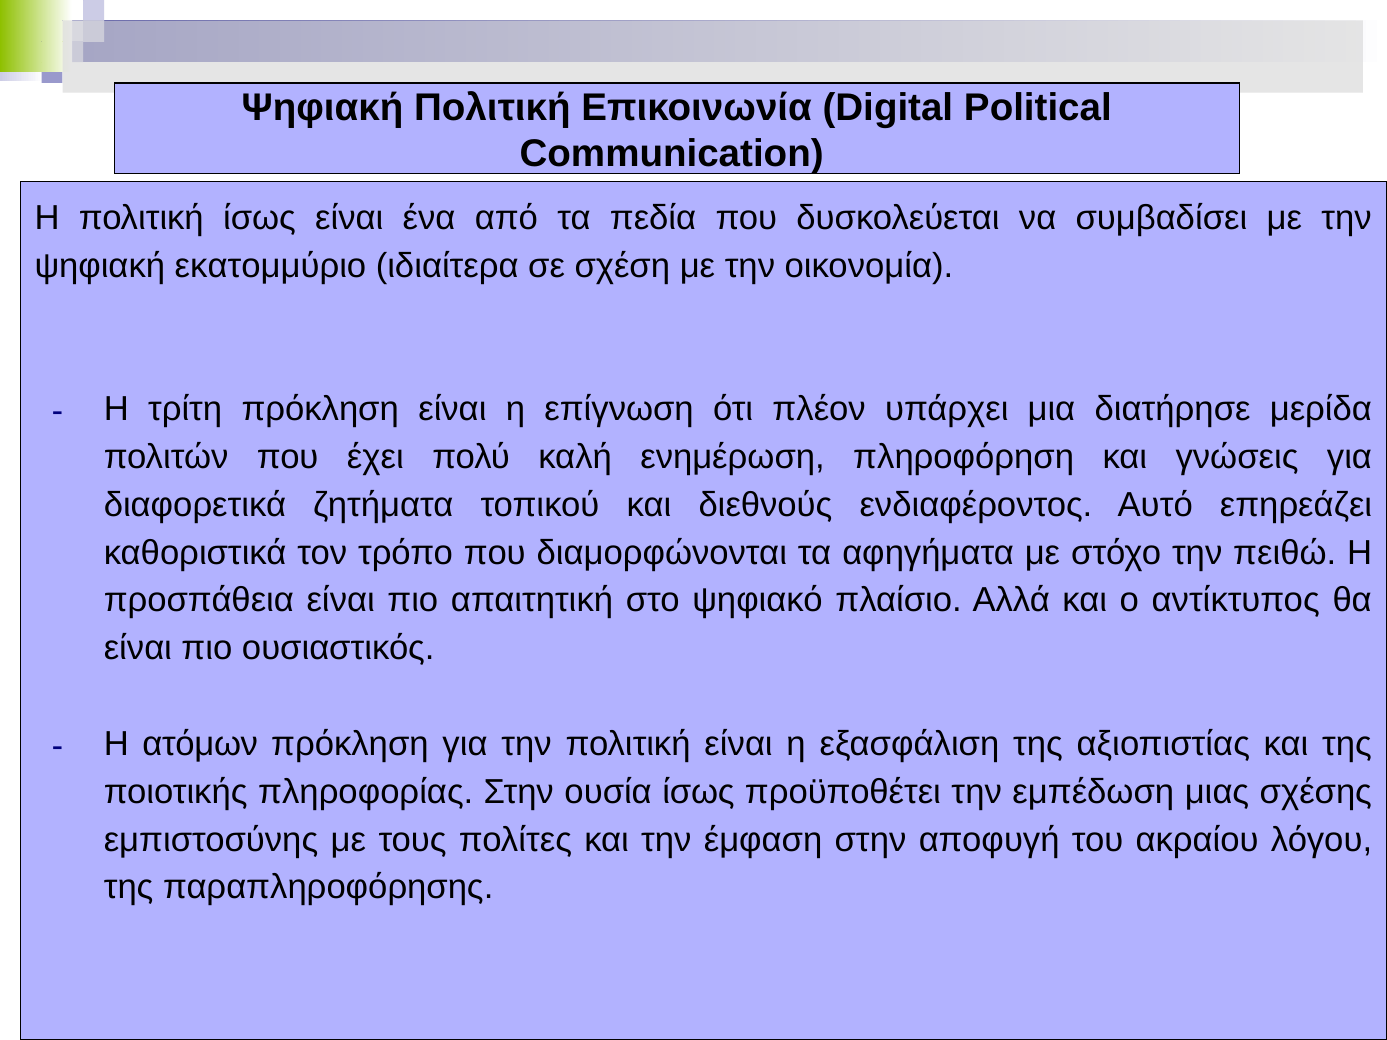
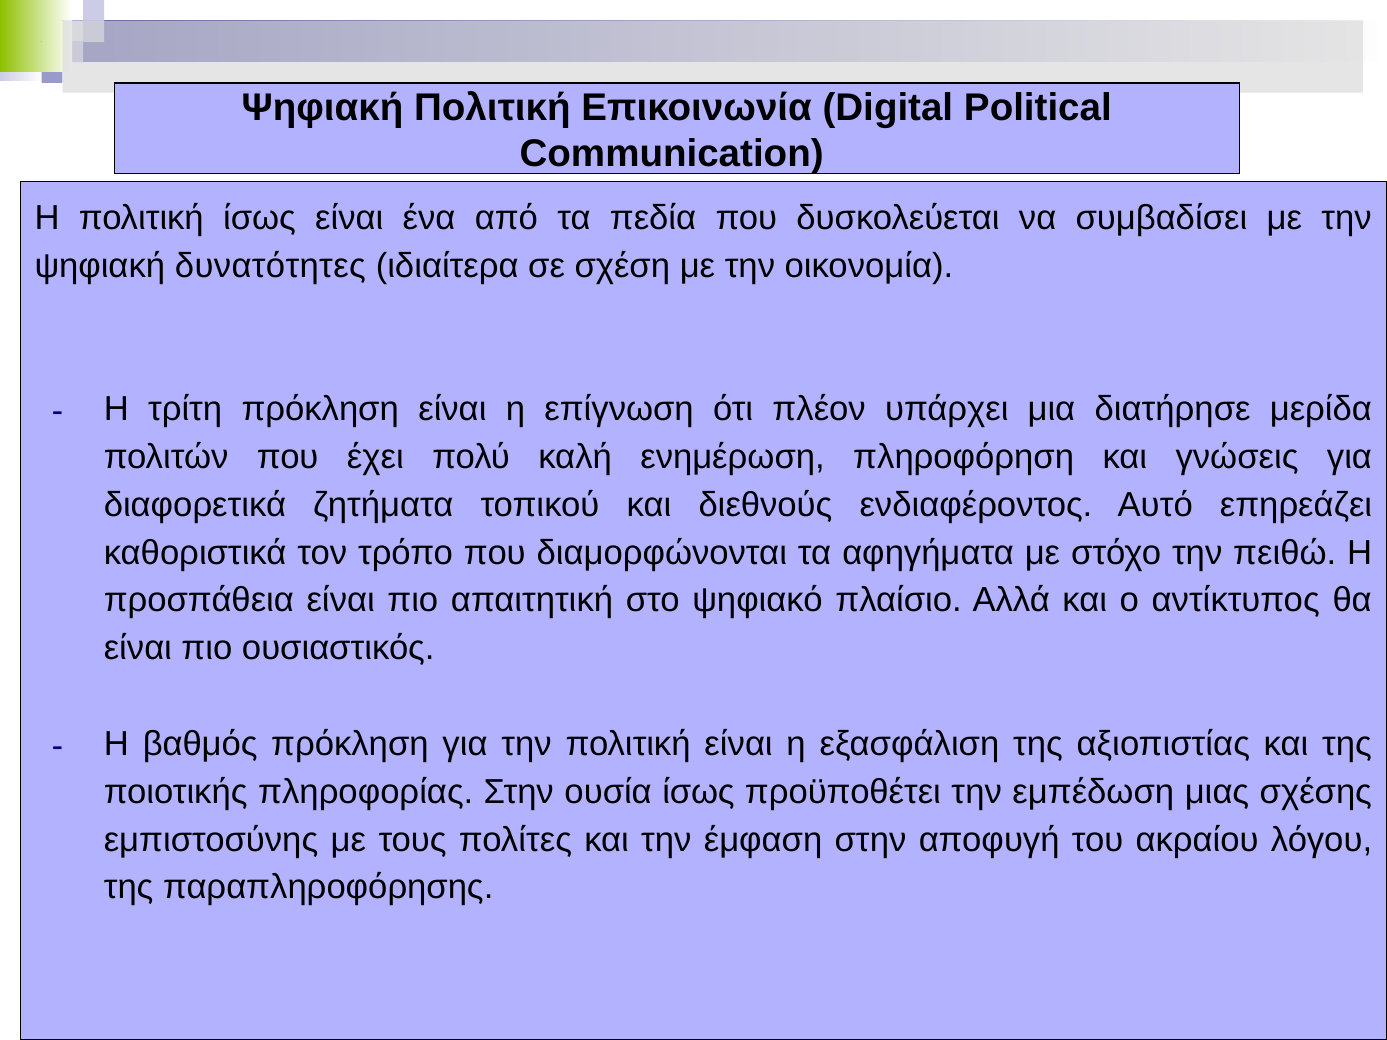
εκατομμύριο: εκατομμύριο -> δυνατότητες (270, 266)
ατόμων: ατόμων -> βαθμός (200, 744)
